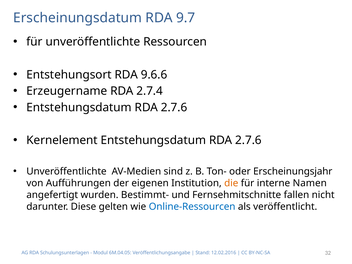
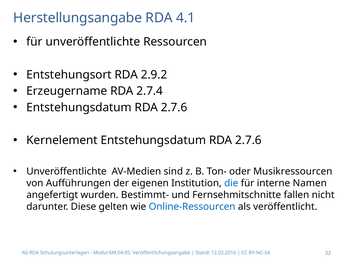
Erscheinungsdatum: Erscheinungsdatum -> Herstellungsangabe (78, 18)
9.7: 9.7 -> 4.1 (186, 18)
9.6.6: 9.6.6 -> 2.9.2 (154, 75)
Erscheinungsjahr: Erscheinungsjahr -> Musikressourcen (293, 172)
die colour: orange -> blue (231, 183)
